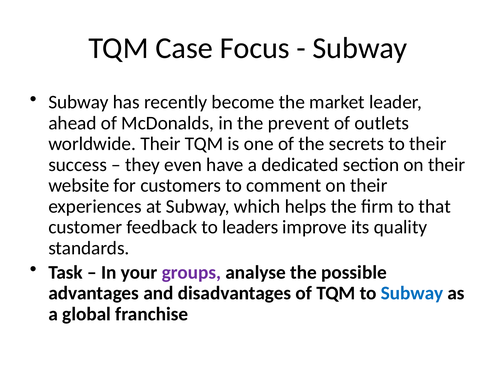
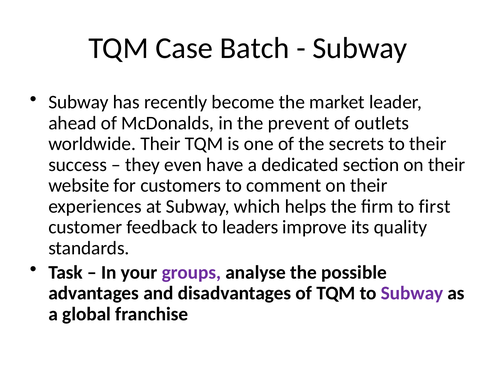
Focus: Focus -> Batch (255, 48)
that: that -> first (435, 206)
Subway colour: blue -> purple (412, 293)
